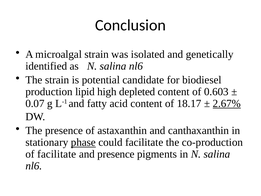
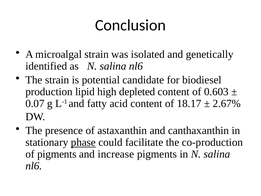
2.67% underline: present -> none (227, 103)
of facilitate: facilitate -> pigments (57, 154)
and presence: presence -> increase (116, 154)
